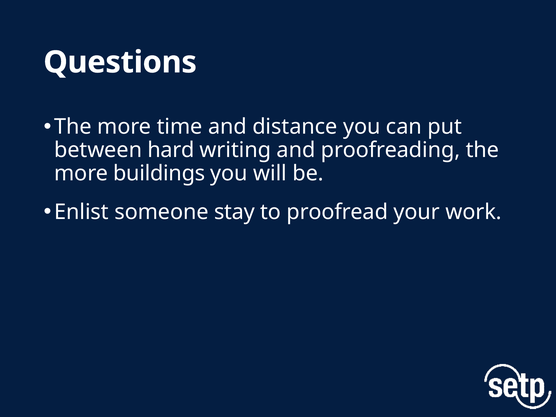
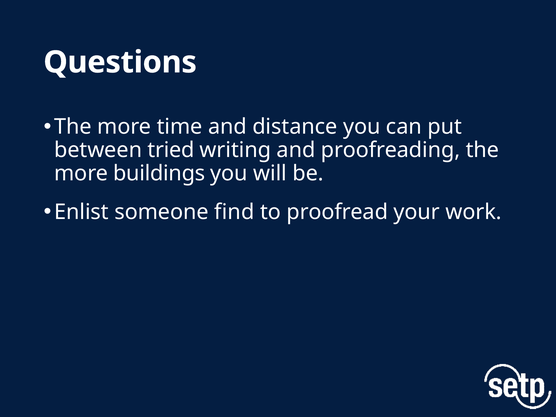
hard: hard -> tried (171, 150)
stay: stay -> find (234, 212)
